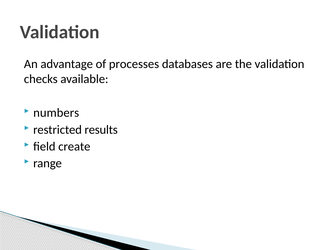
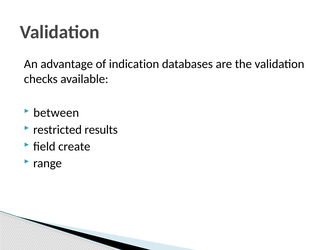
processes: processes -> indication (134, 64)
numbers: numbers -> between (56, 113)
